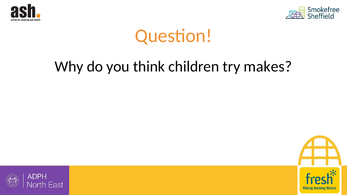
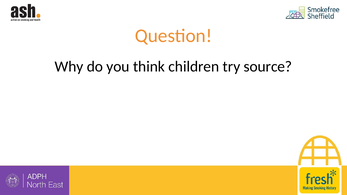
makes: makes -> source (268, 67)
